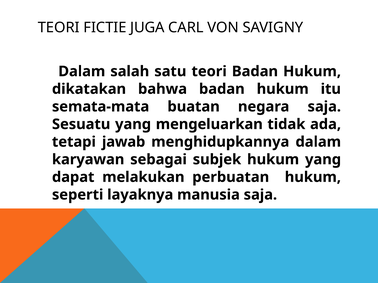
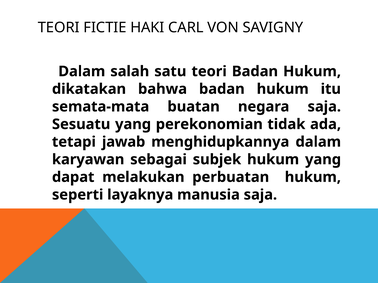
JUGA: JUGA -> HAKI (147, 27)
mengeluarkan: mengeluarkan -> perekonomian (209, 124)
